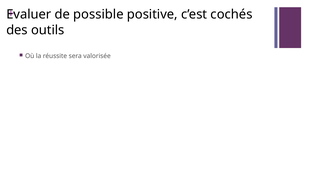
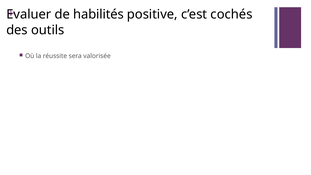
possible: possible -> habilités (98, 14)
